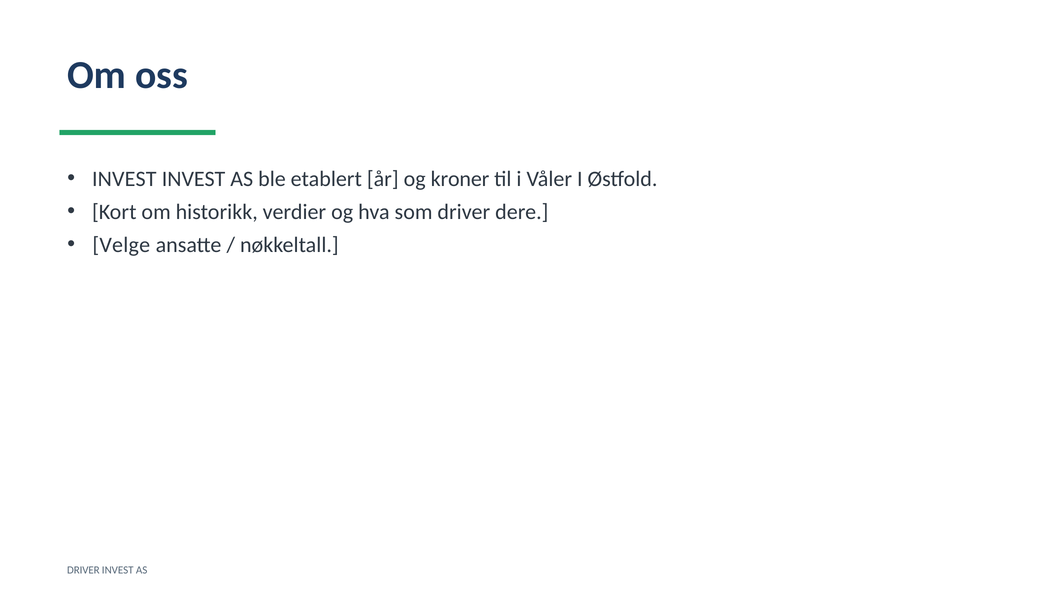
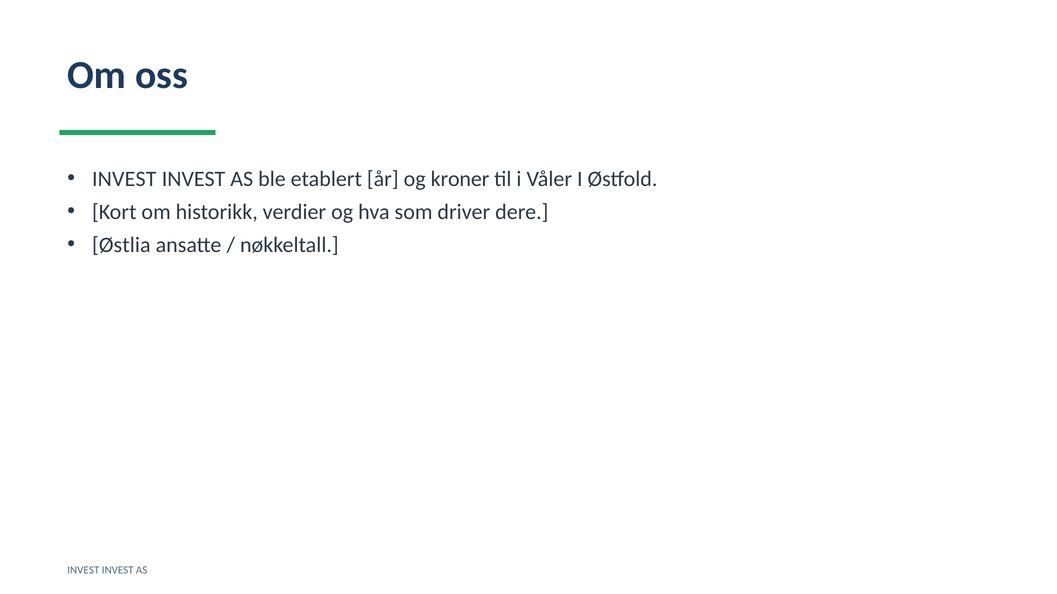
Velge: Velge -> Østlia (121, 245)
DRIVER: DRIVER -> INVEST (83, 570)
